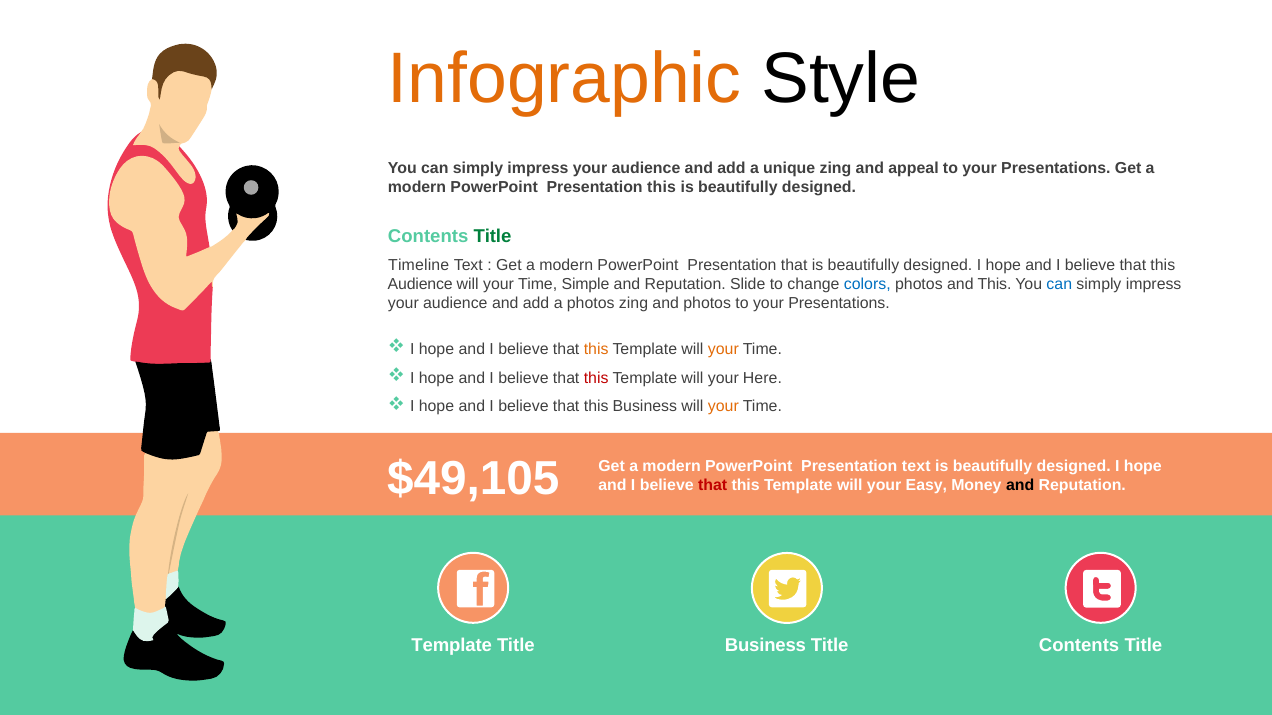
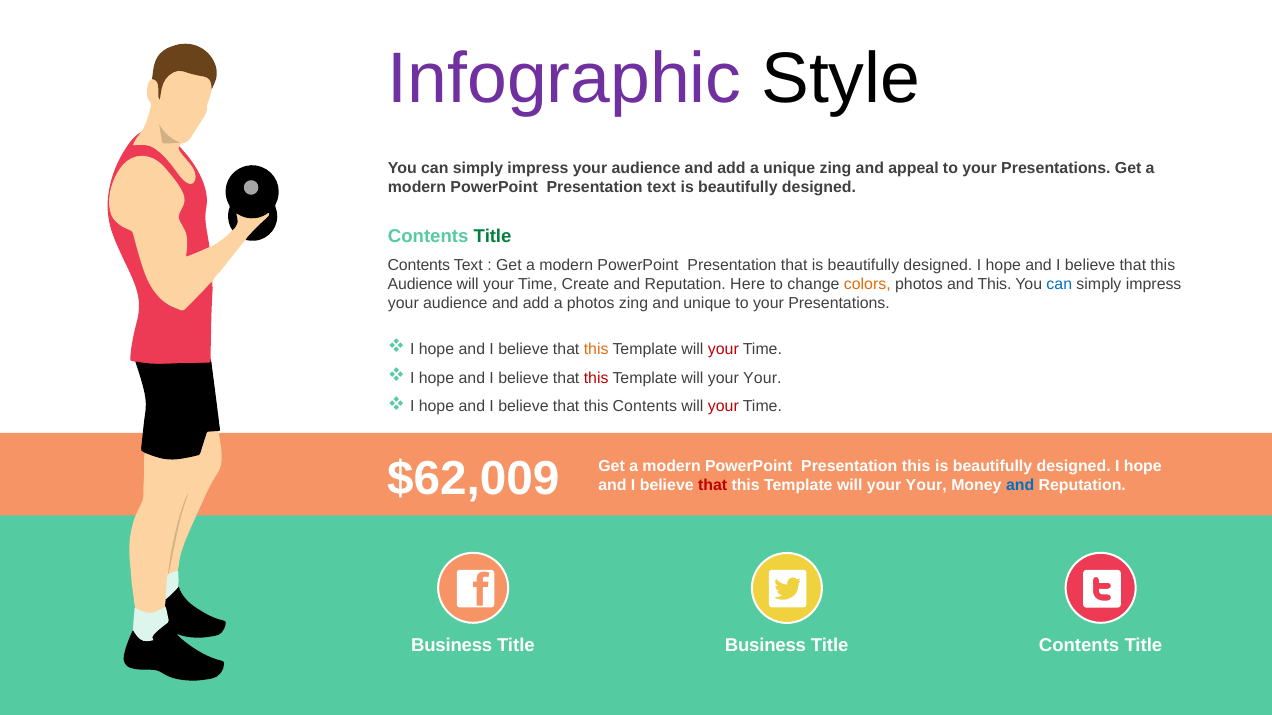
Infographic colour: orange -> purple (565, 79)
Presentation this: this -> text (662, 187)
Timeline: Timeline -> Contents (419, 265)
Simple: Simple -> Create (585, 284)
Slide: Slide -> Here (748, 284)
colors colour: blue -> orange (867, 284)
and photos: photos -> unique (707, 303)
your colour: orange -> red (723, 350)
Here: Here -> Your (762, 378)
this Business: Business -> Contents (645, 407)
your colour: orange -> red (723, 407)
$49,105: $49,105 -> $62,009 (473, 479)
Presentation text: text -> this (916, 467)
Easy: Easy -> Your (926, 486)
and colour: black -> blue (1020, 486)
Template: Template -> Business (452, 646)
